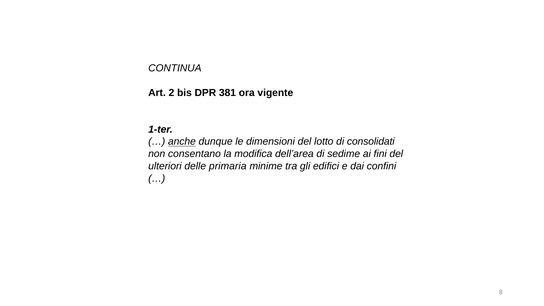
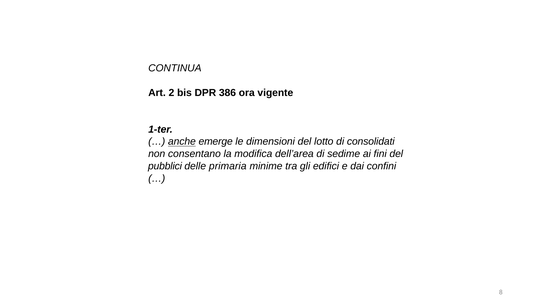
381: 381 -> 386 (227, 93)
dunque: dunque -> emerge (216, 142)
ulteriori: ulteriori -> pubblici (165, 166)
